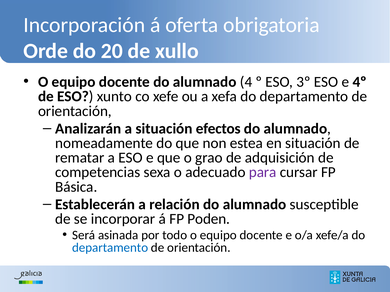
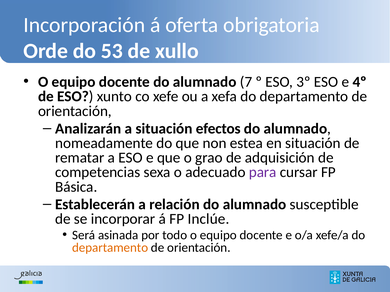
20: 20 -> 53 (112, 51)
4: 4 -> 7 (246, 82)
Poden: Poden -> Inclúe (209, 219)
departamento colour: blue -> orange (110, 248)
